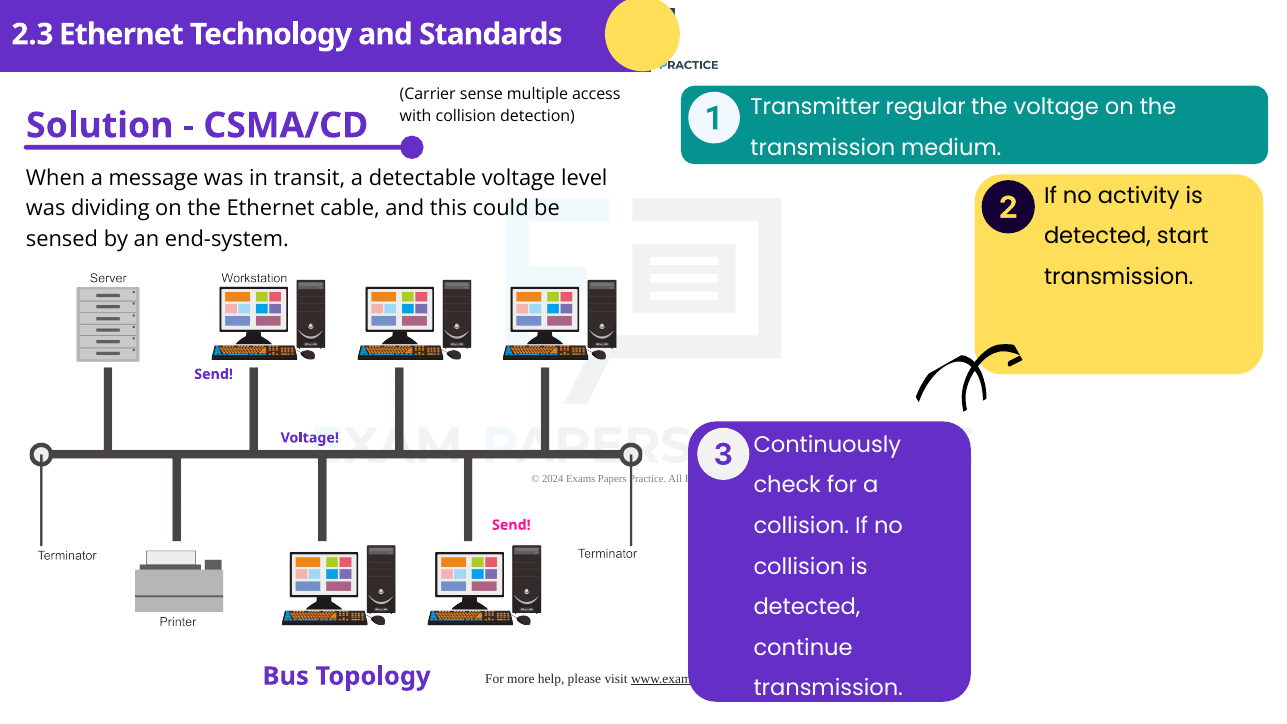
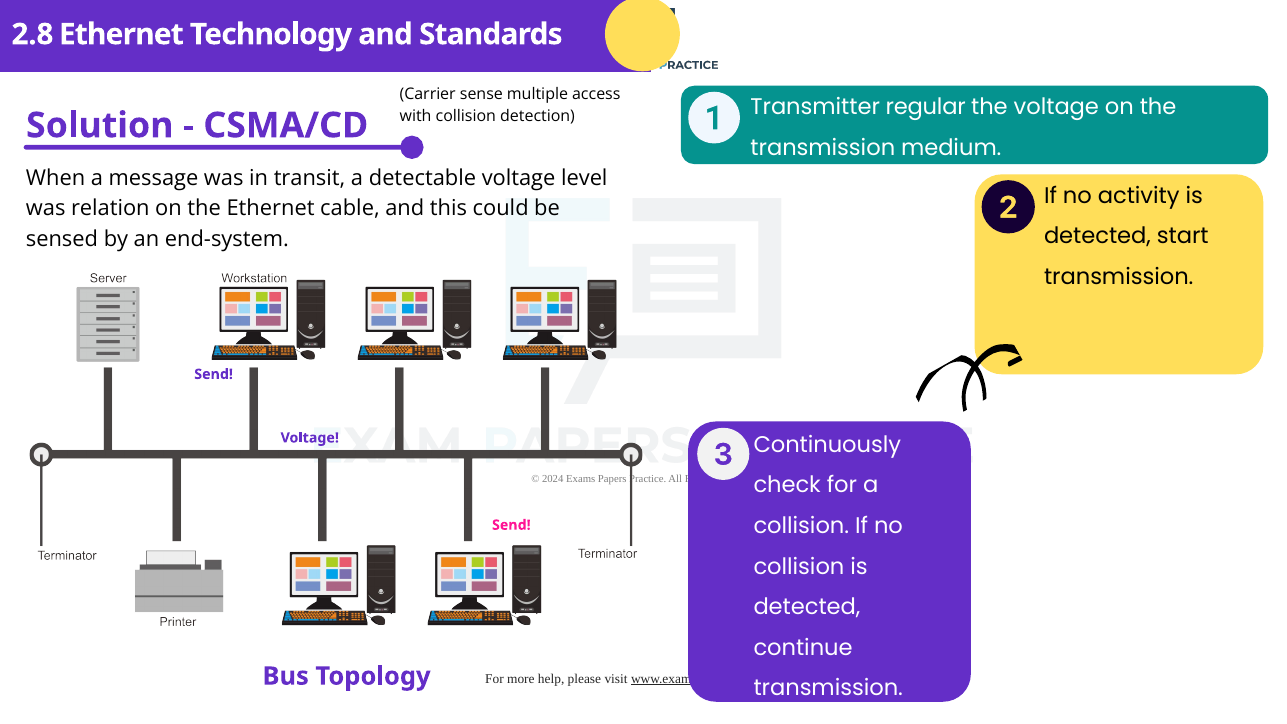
2.3: 2.3 -> 2.8 (32, 34)
dividing: dividing -> relation (110, 209)
